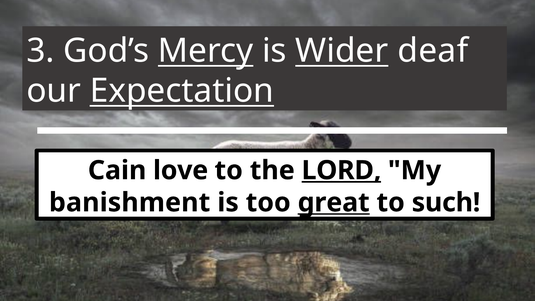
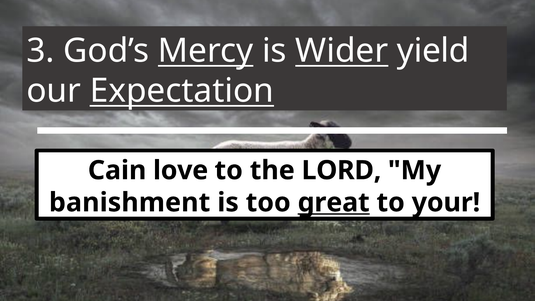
deaf: deaf -> yield (433, 51)
LORD underline: present -> none (341, 170)
such: such -> your (446, 202)
